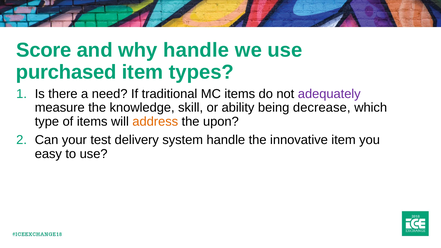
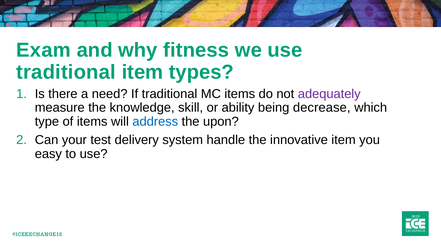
Score: Score -> Exam (44, 50)
why handle: handle -> fitness (196, 50)
purchased: purchased -> traditional (66, 72)
address colour: orange -> blue (155, 122)
